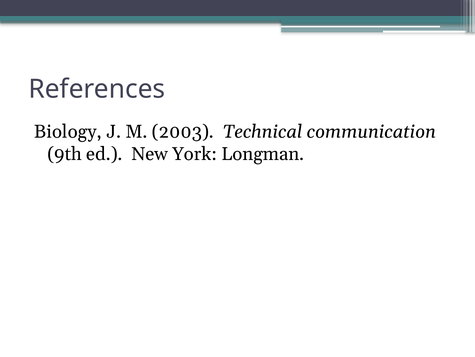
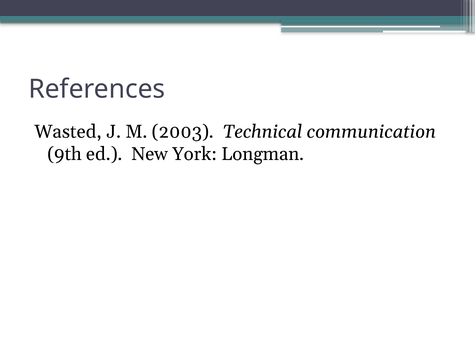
Biology: Biology -> Wasted (68, 132)
